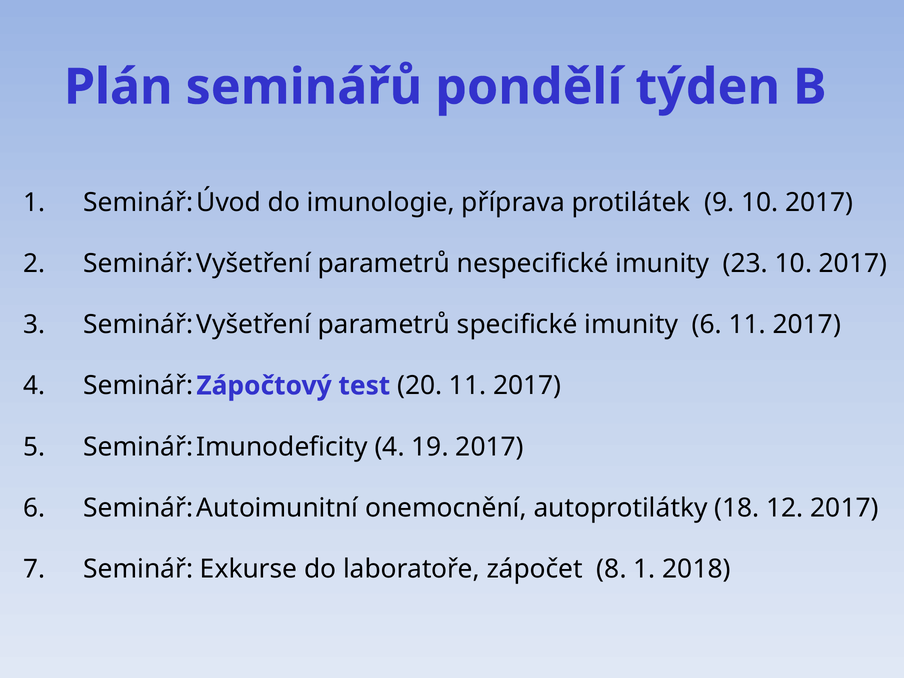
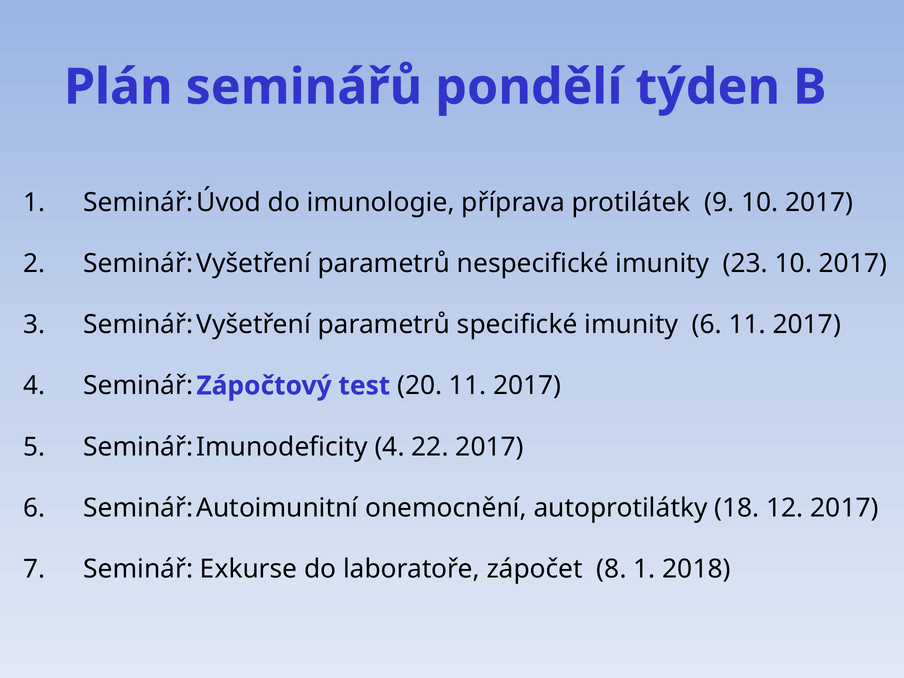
19: 19 -> 22 (430, 447)
